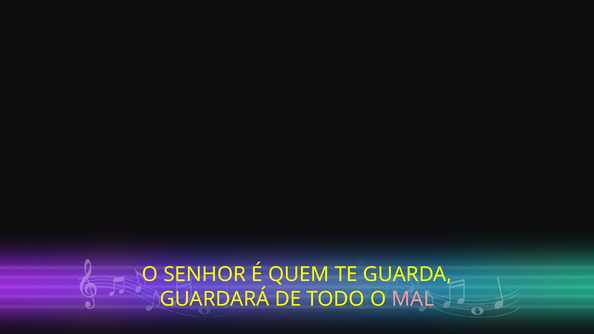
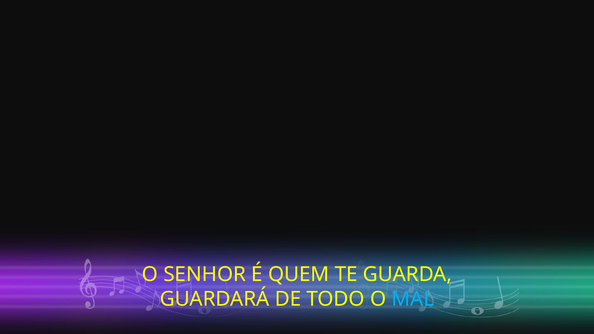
MAL colour: pink -> light blue (413, 299)
